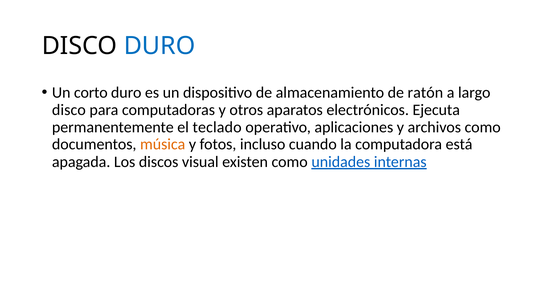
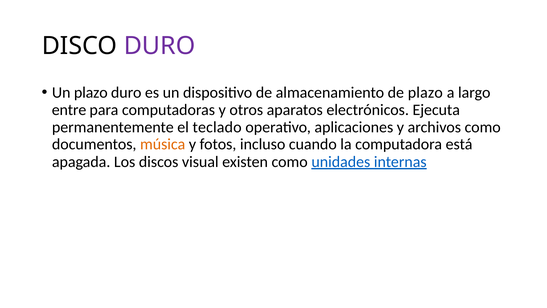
DURO colour: blue -> purple (160, 46)
Un corto: corto -> plazo (91, 92)
de ratón: ratón -> plazo (425, 92)
disco: disco -> entre (69, 110)
